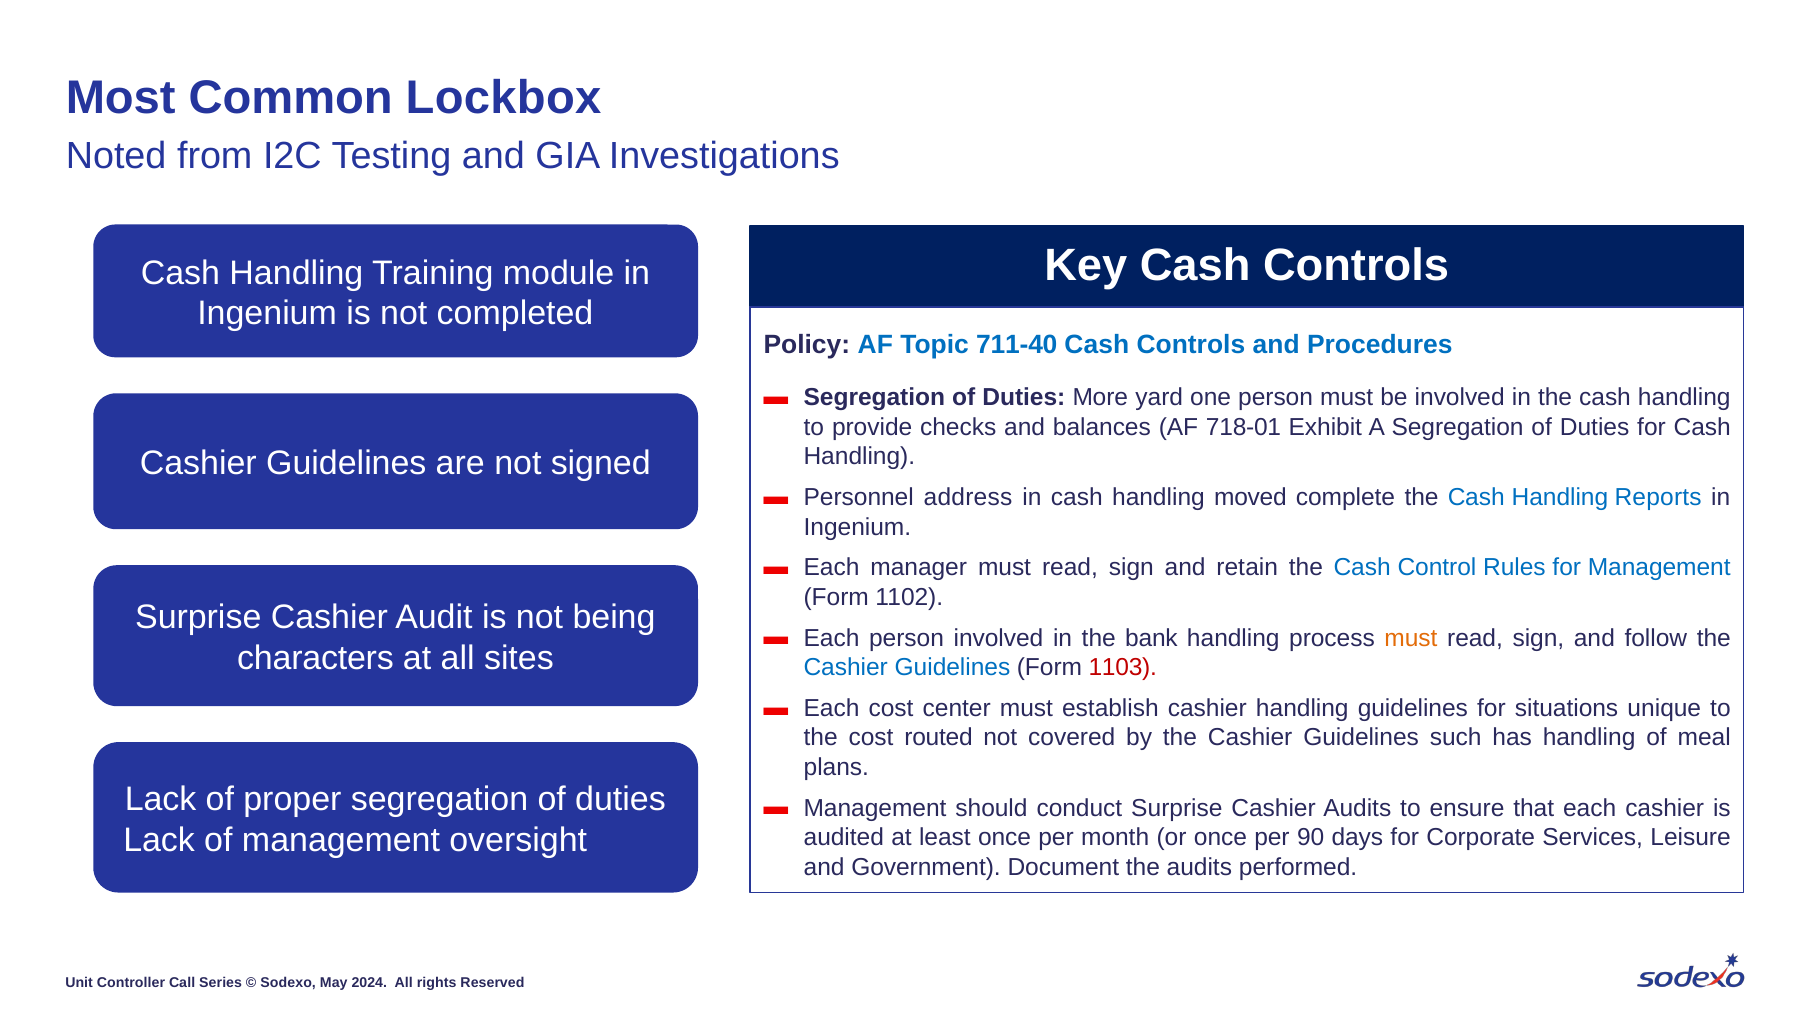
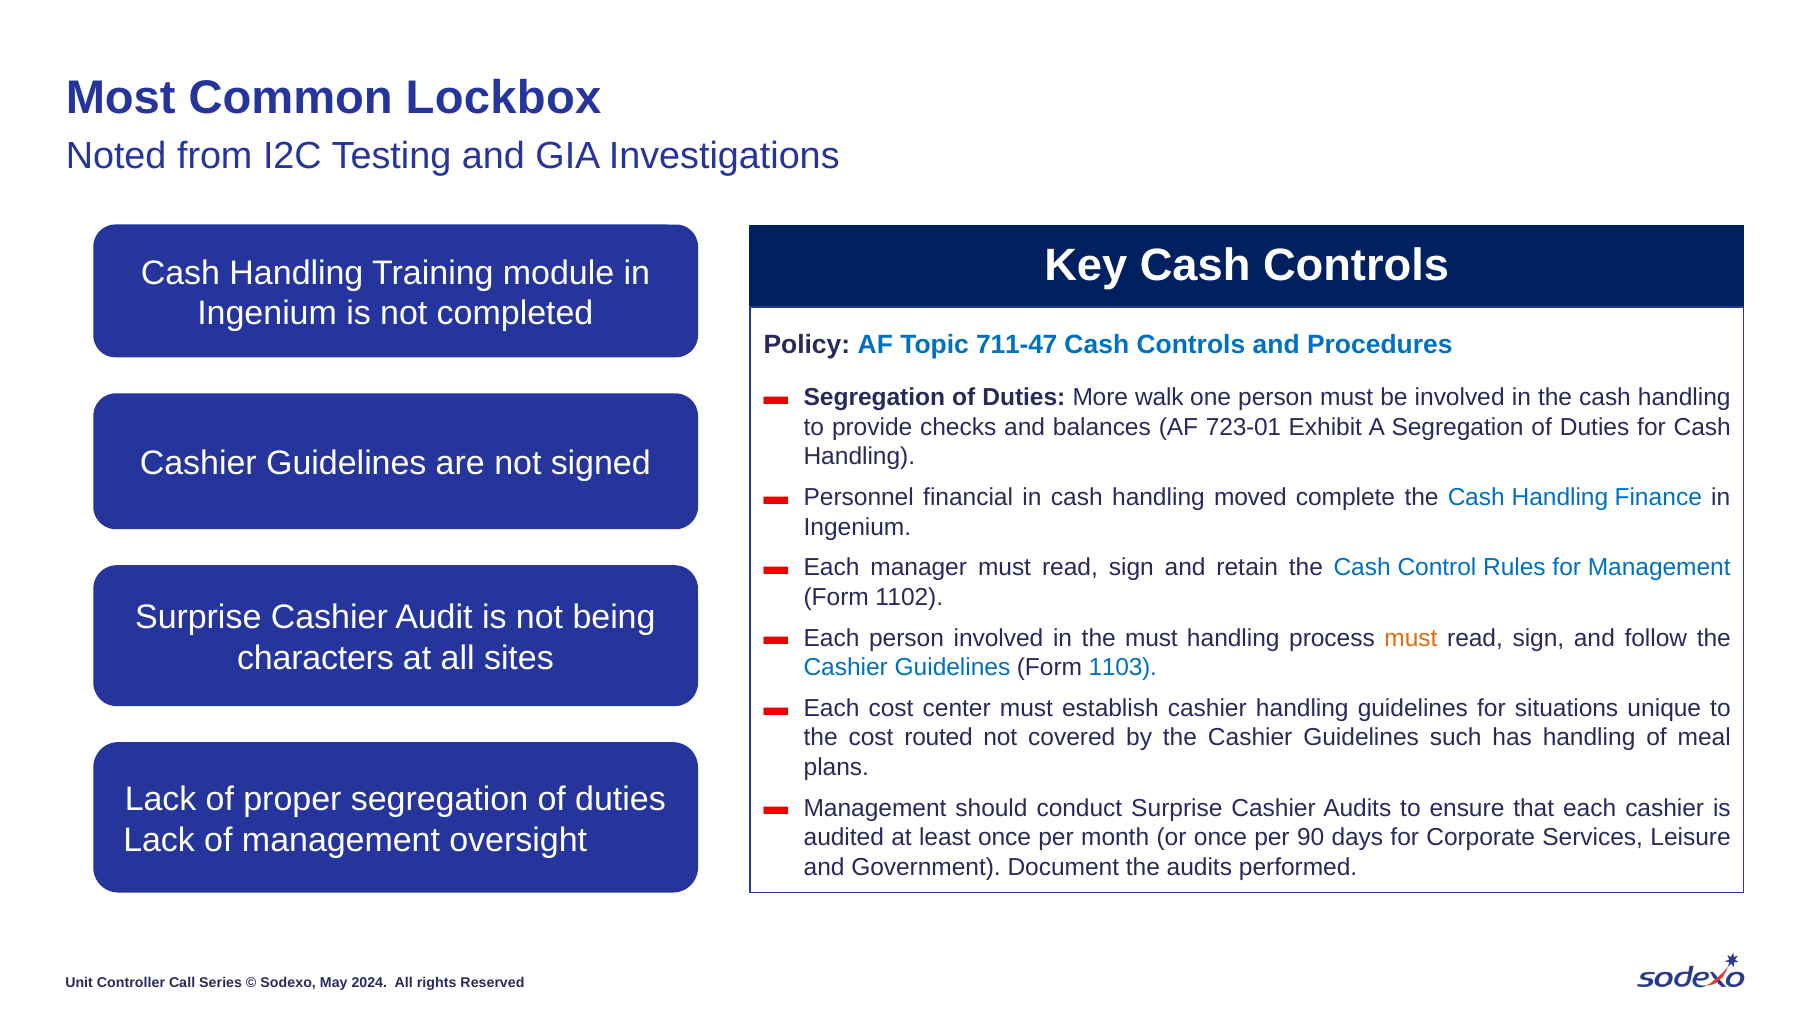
711-40: 711-40 -> 711-47 (1017, 344)
yard: yard -> walk (1159, 398)
718-01: 718-01 -> 723-01 (1244, 427)
address: address -> financial (968, 497)
Reports: Reports -> Finance (1658, 497)
the bank: bank -> must (1151, 638)
1103 colour: red -> blue (1123, 667)
